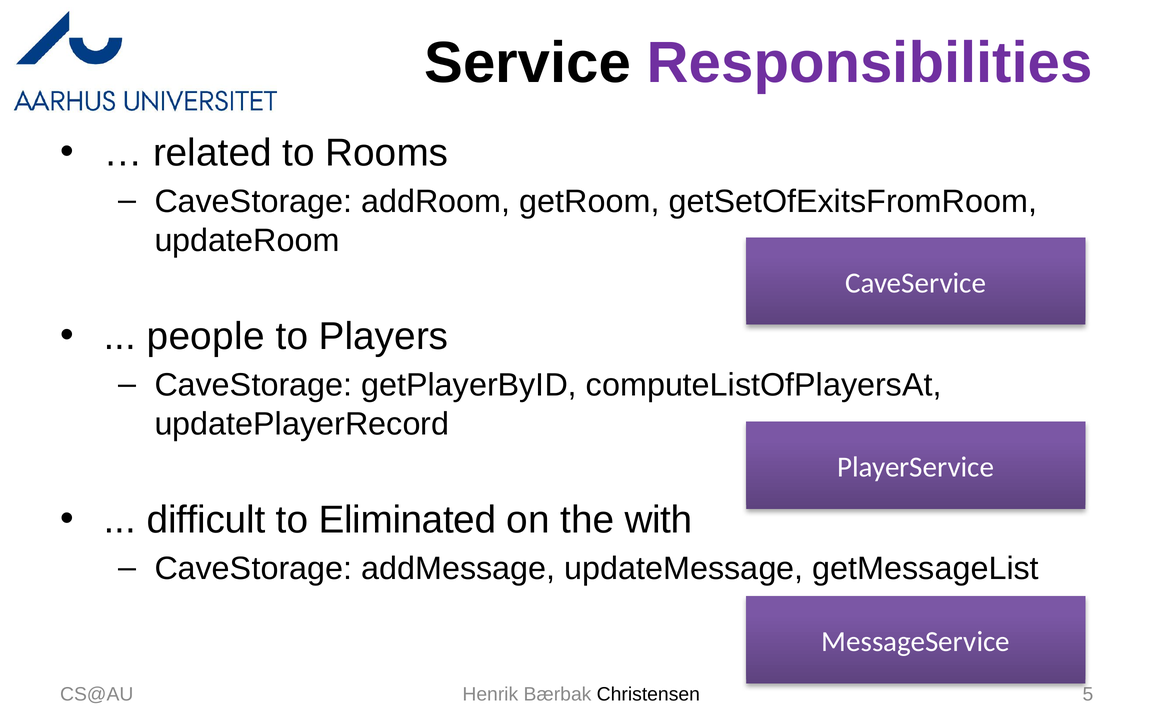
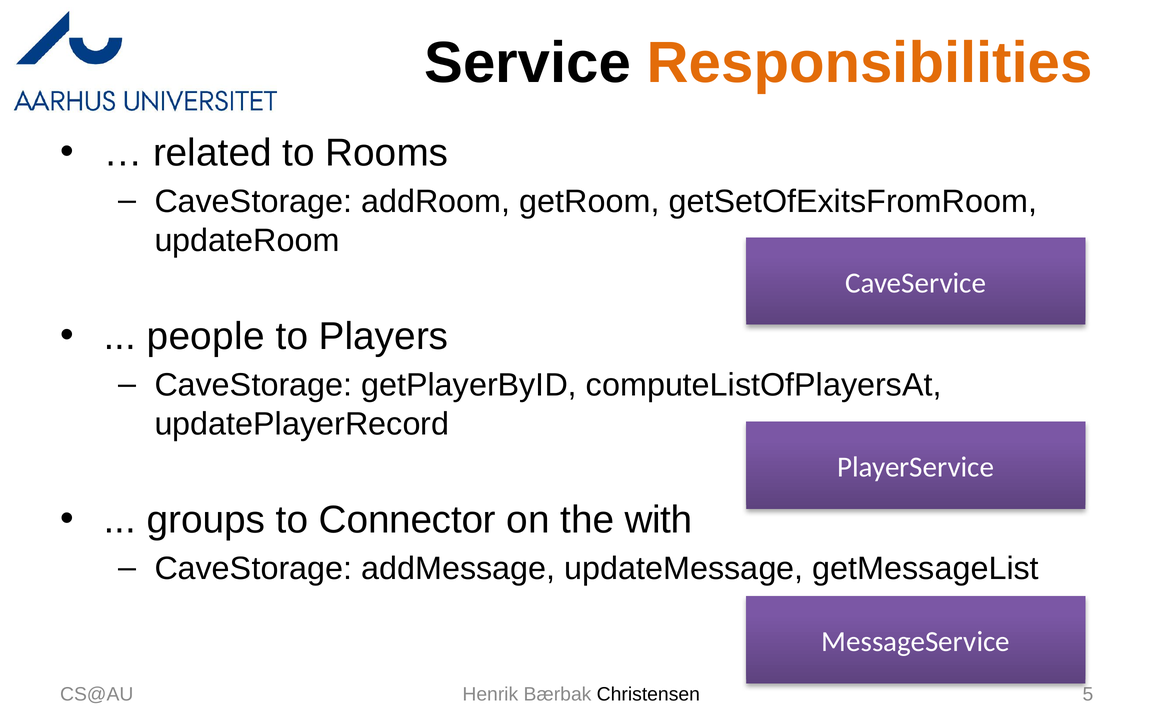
Responsibilities colour: purple -> orange (870, 63)
difficult: difficult -> groups (206, 520)
Eliminated: Eliminated -> Connector (407, 520)
